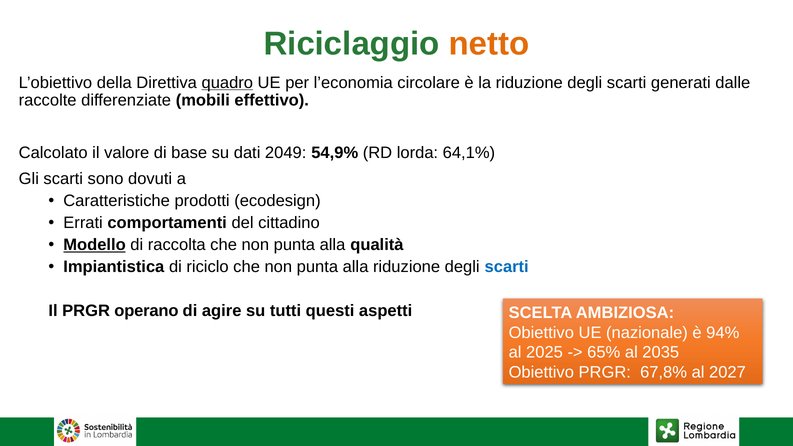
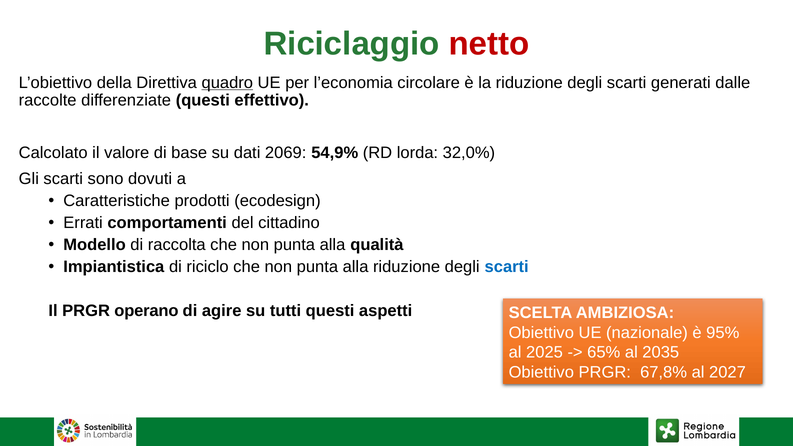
netto colour: orange -> red (489, 44)
differenziate mobili: mobili -> questi (203, 101)
2049: 2049 -> 2069 (286, 153)
64,1%: 64,1% -> 32,0% (469, 153)
Modello underline: present -> none (95, 245)
94%: 94% -> 95% (723, 333)
